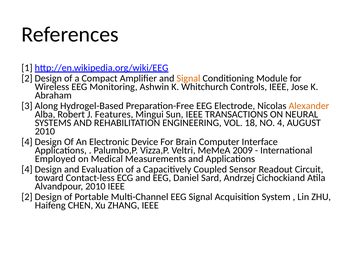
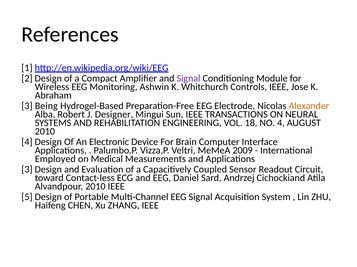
Signal colour: orange -> purple (188, 78)
Along: Along -> Being (46, 106)
Features: Features -> Designer (114, 115)
4: 4 -> 3 (27, 170)
2: 2 -> 5 (27, 197)
